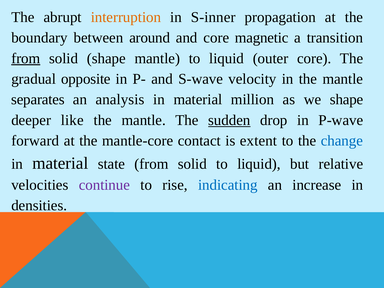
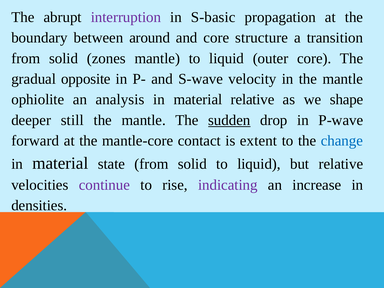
interruption colour: orange -> purple (126, 17)
S-inner: S-inner -> S-basic (213, 17)
magnetic: magnetic -> structure (262, 38)
from underline: present -> none (26, 58)
solid shape: shape -> zones (106, 58)
separates: separates -> ophiolite (38, 100)
material million: million -> relative (253, 100)
like: like -> still (72, 120)
indicating colour: blue -> purple (228, 185)
